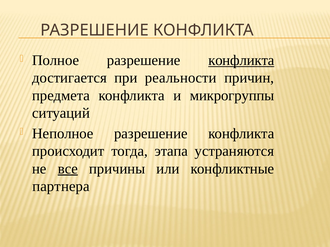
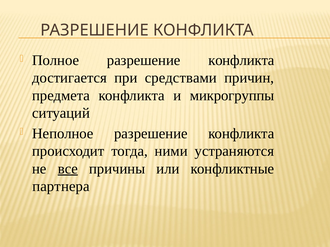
конфликта underline: present -> none (241, 60)
реальности: реальности -> средствами (181, 78)
этапа: этапа -> ними (171, 151)
